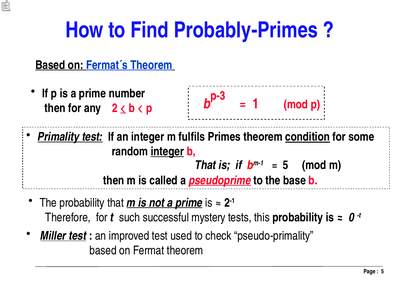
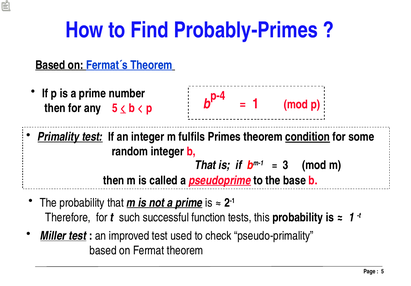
p-3: p-3 -> p-4 (218, 96)
any 2: 2 -> 5 (115, 108)
integer underline: present -> none (167, 151)
5: 5 -> 3 (286, 165)
mystery: mystery -> function (209, 217)
0: 0 -> 1 (352, 217)
